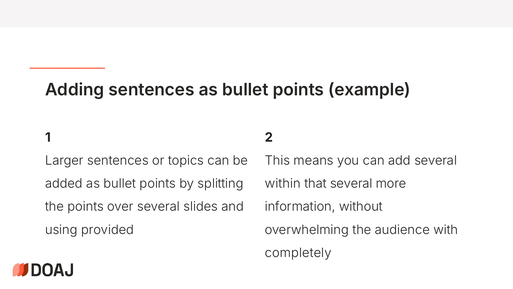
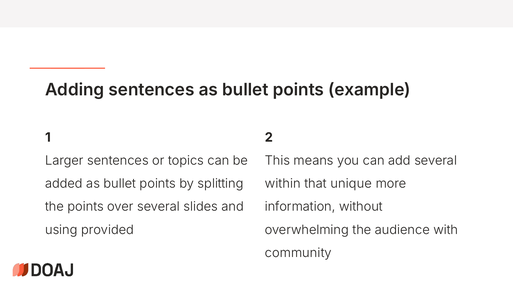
that several: several -> unique (351, 183)
completely: completely -> community (298, 253)
